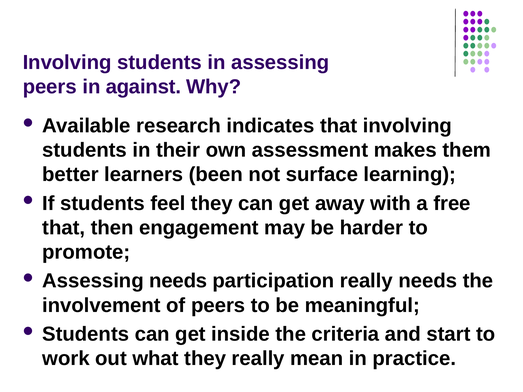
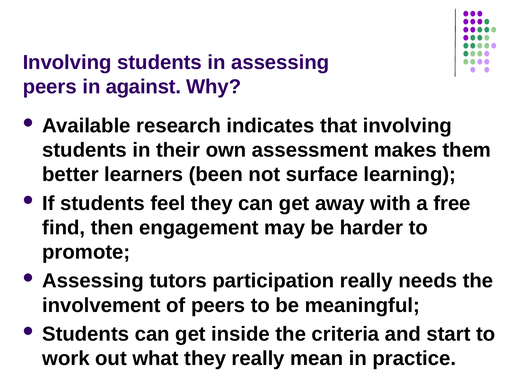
that: that -> find (64, 228)
Assessing needs: needs -> tutors (178, 281)
